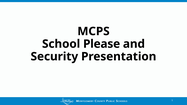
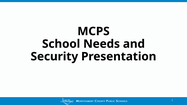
Please: Please -> Needs (102, 44)
